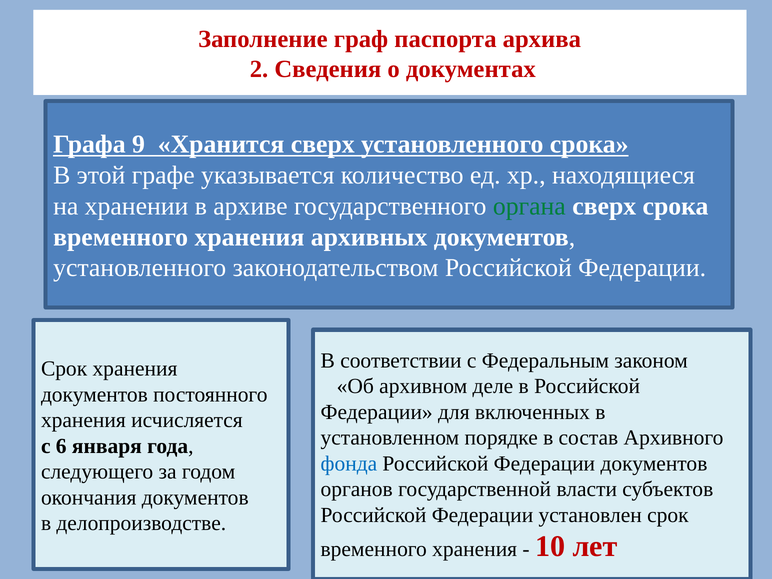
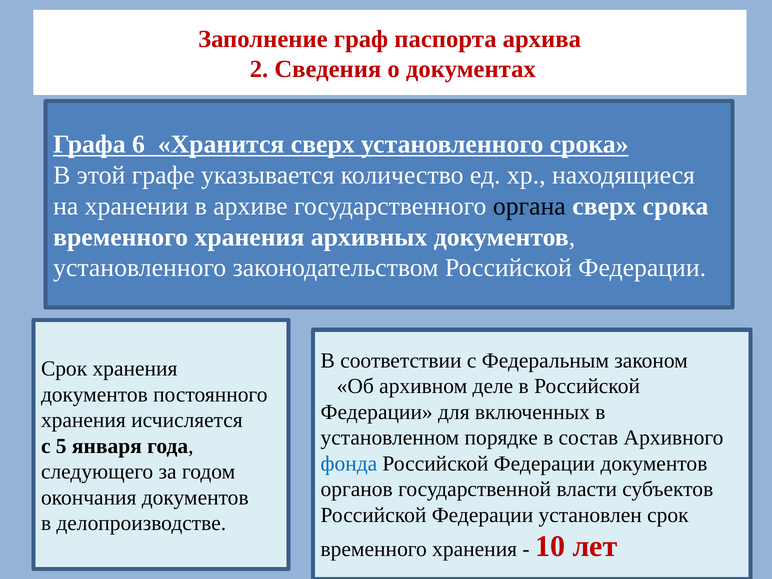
9: 9 -> 6 (139, 144)
органа colour: green -> black (529, 206)
6: 6 -> 5 (61, 446)
